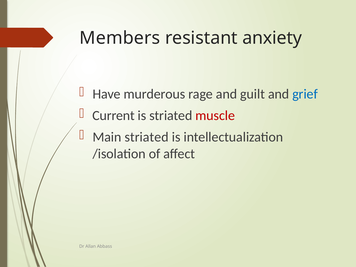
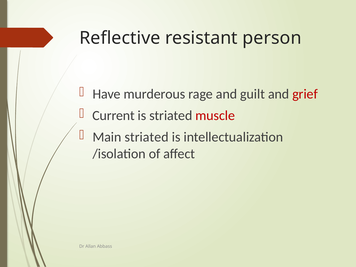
Members: Members -> Reflective (120, 38)
anxiety: anxiety -> person (272, 38)
grief colour: blue -> red (305, 94)
